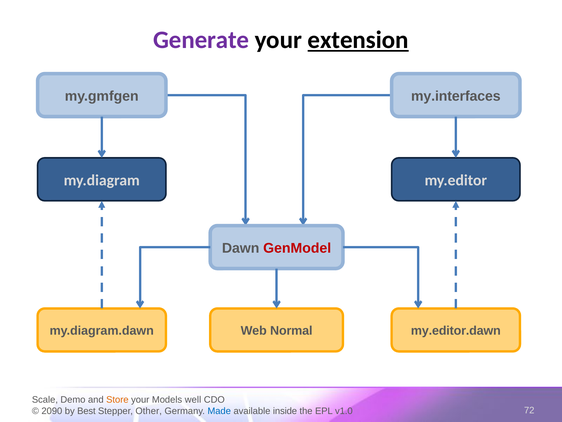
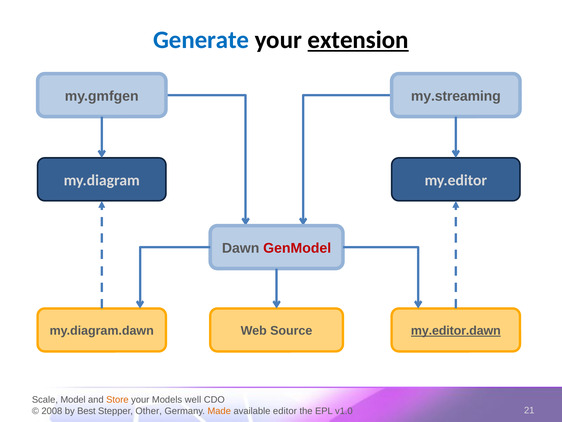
Generate colour: purple -> blue (201, 40)
my.interfaces: my.interfaces -> my.streaming (456, 96)
Normal: Normal -> Source (291, 330)
my.editor.dawn underline: none -> present (456, 330)
Demo: Demo -> Model (73, 399)
2090: 2090 -> 2008 (52, 411)
Made colour: blue -> orange (219, 411)
inside: inside -> editor (285, 411)
72: 72 -> 21 (529, 410)
